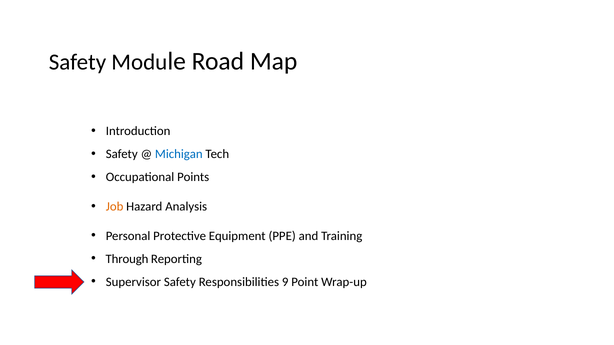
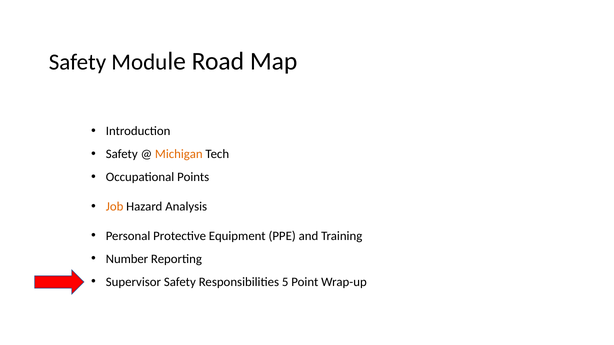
Michigan colour: blue -> orange (179, 154)
Through: Through -> Number (127, 259)
9: 9 -> 5 (285, 282)
